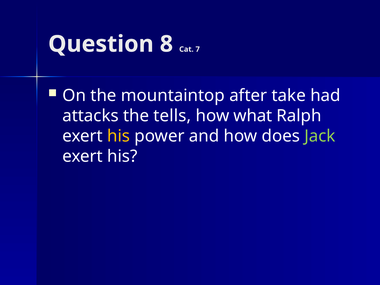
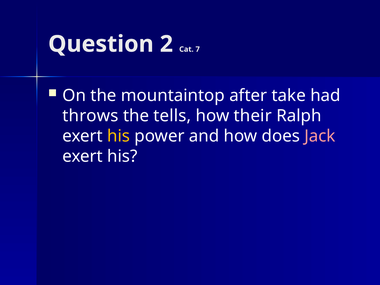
8: 8 -> 2 (166, 44)
attacks: attacks -> throws (90, 116)
what: what -> their (253, 116)
Jack colour: light green -> pink (320, 136)
